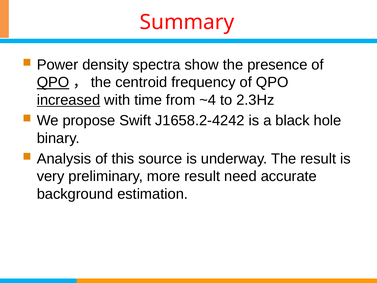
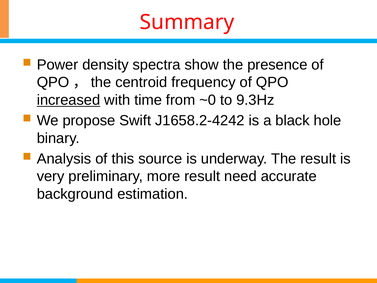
QPO underline: present -> none (53, 82)
~4: ~4 -> ~0 (208, 100)
2.3Hz: 2.3Hz -> 9.3Hz (255, 100)
